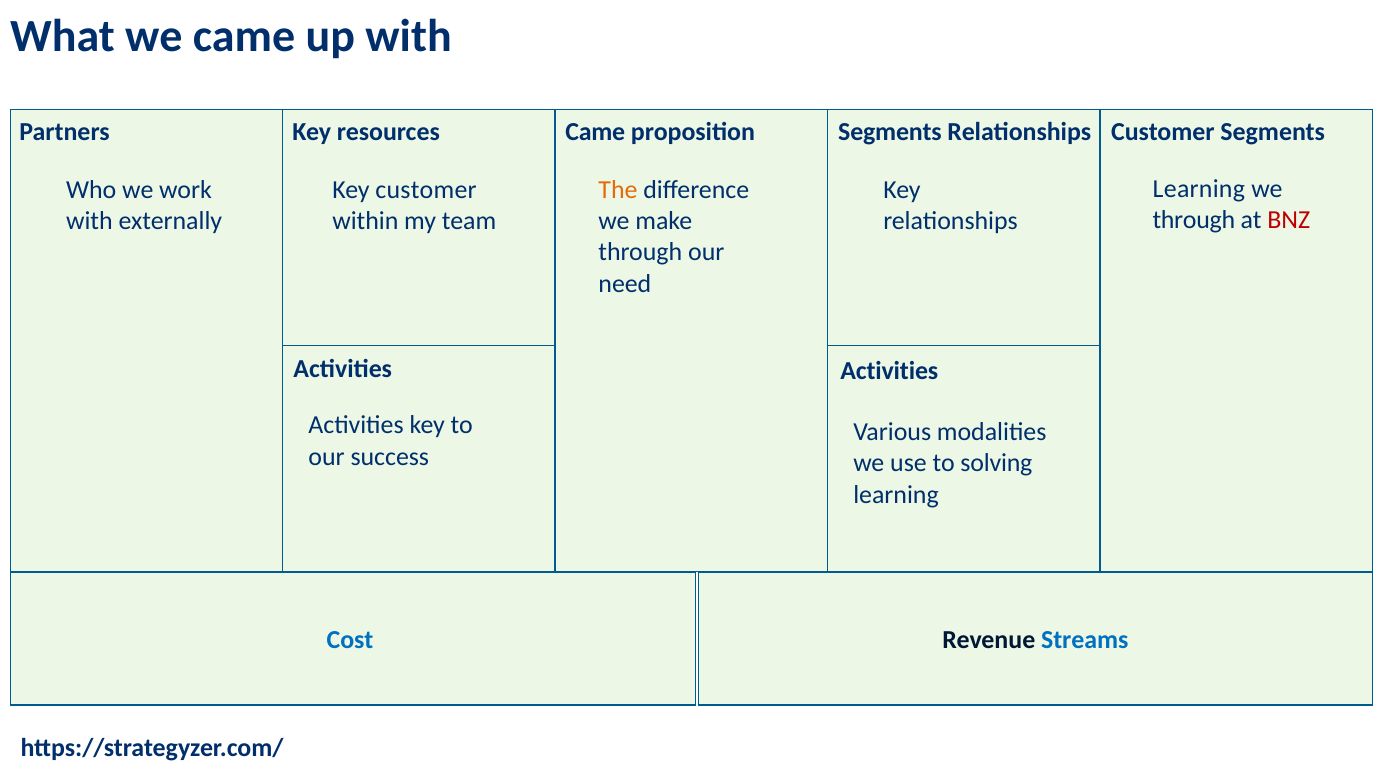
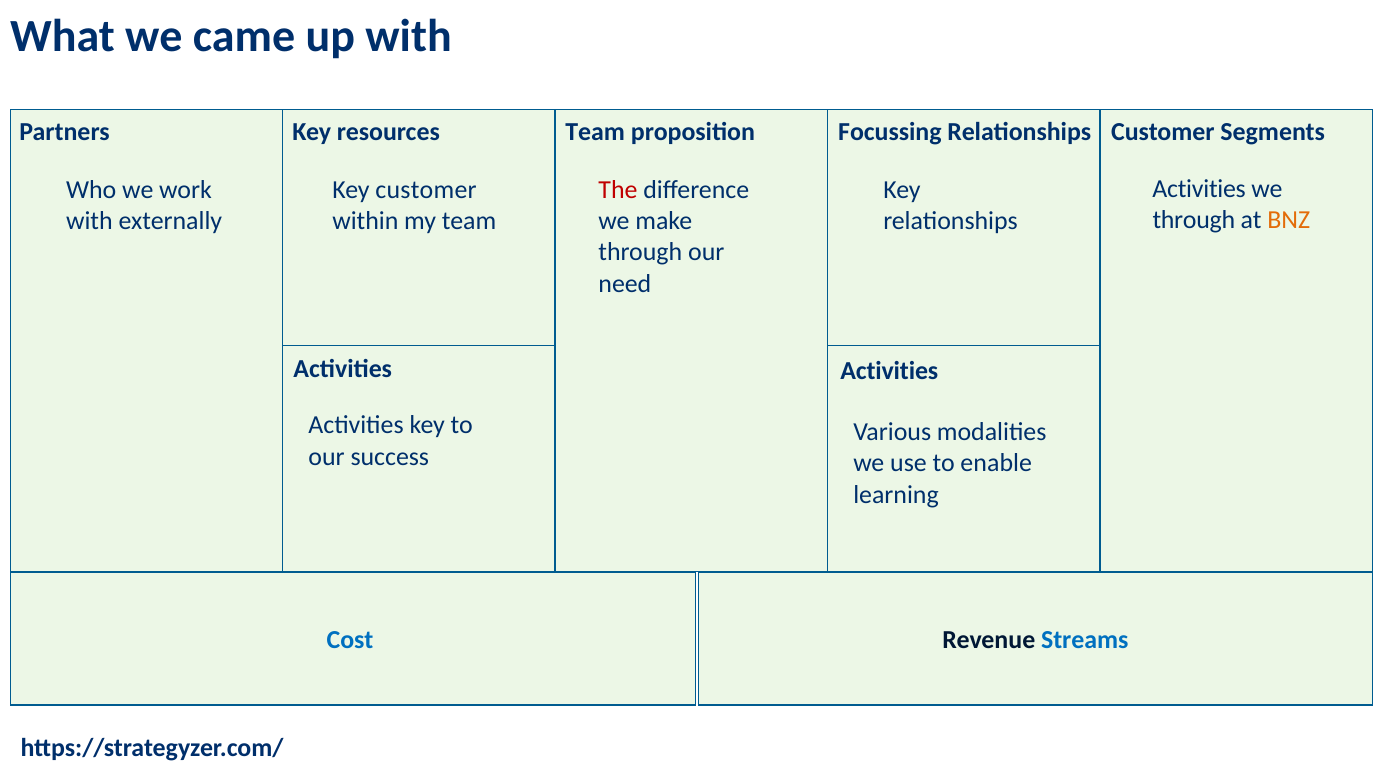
resources Came: Came -> Team (595, 132)
proposition Segments: Segments -> Focussing (890, 132)
Learning: Learning -> Activities (1199, 189)
The colour: orange -> red (618, 190)
BNZ colour: red -> orange (1289, 220)
solving: solving -> enable (996, 463)
